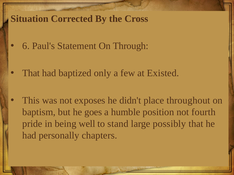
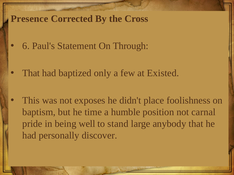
Situation: Situation -> Presence (29, 19)
throughout: throughout -> foolishness (188, 101)
goes: goes -> time (93, 112)
fourth: fourth -> carnal (203, 112)
possibly: possibly -> anybody (169, 124)
chapters: chapters -> discover (99, 136)
